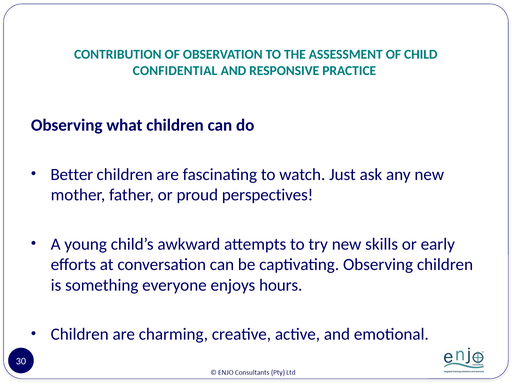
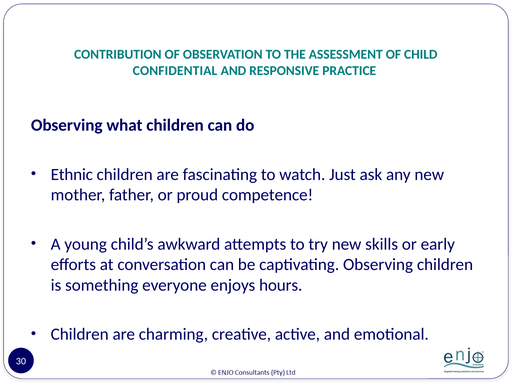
Better: Better -> Ethnic (72, 174)
perspectives: perspectives -> competence (268, 195)
